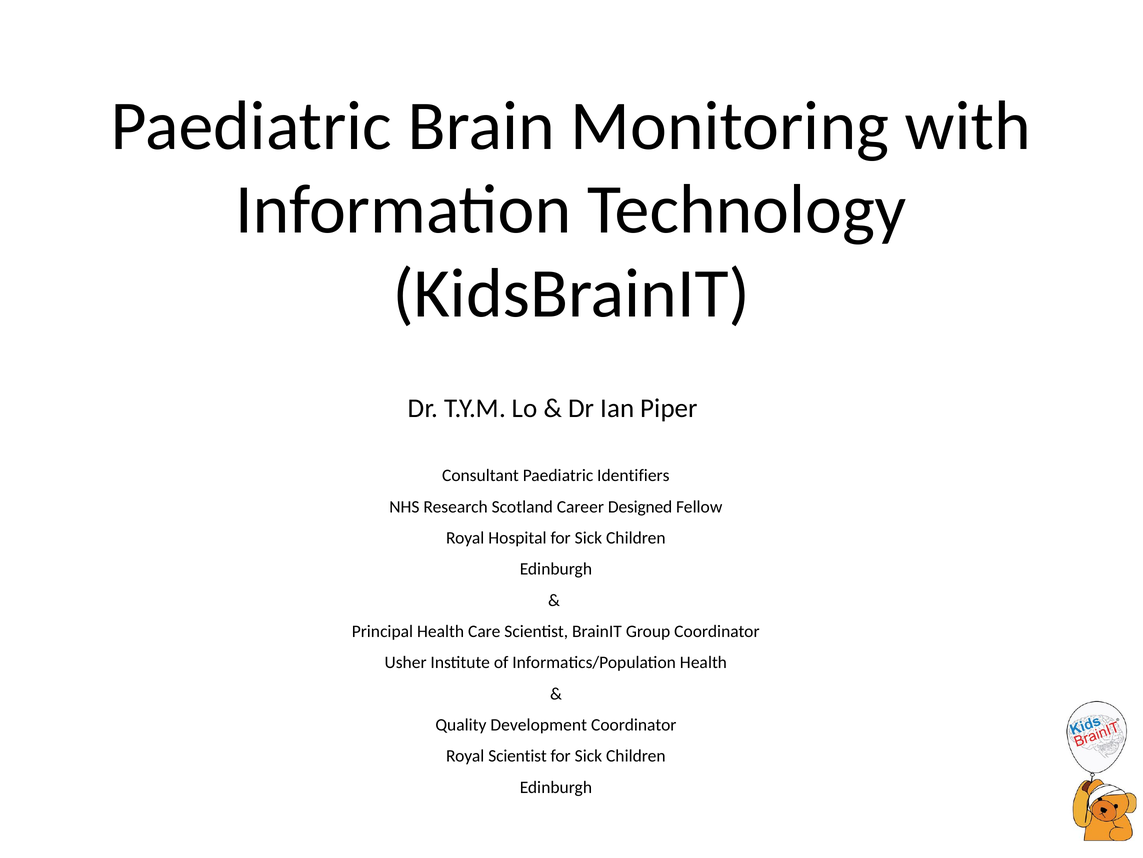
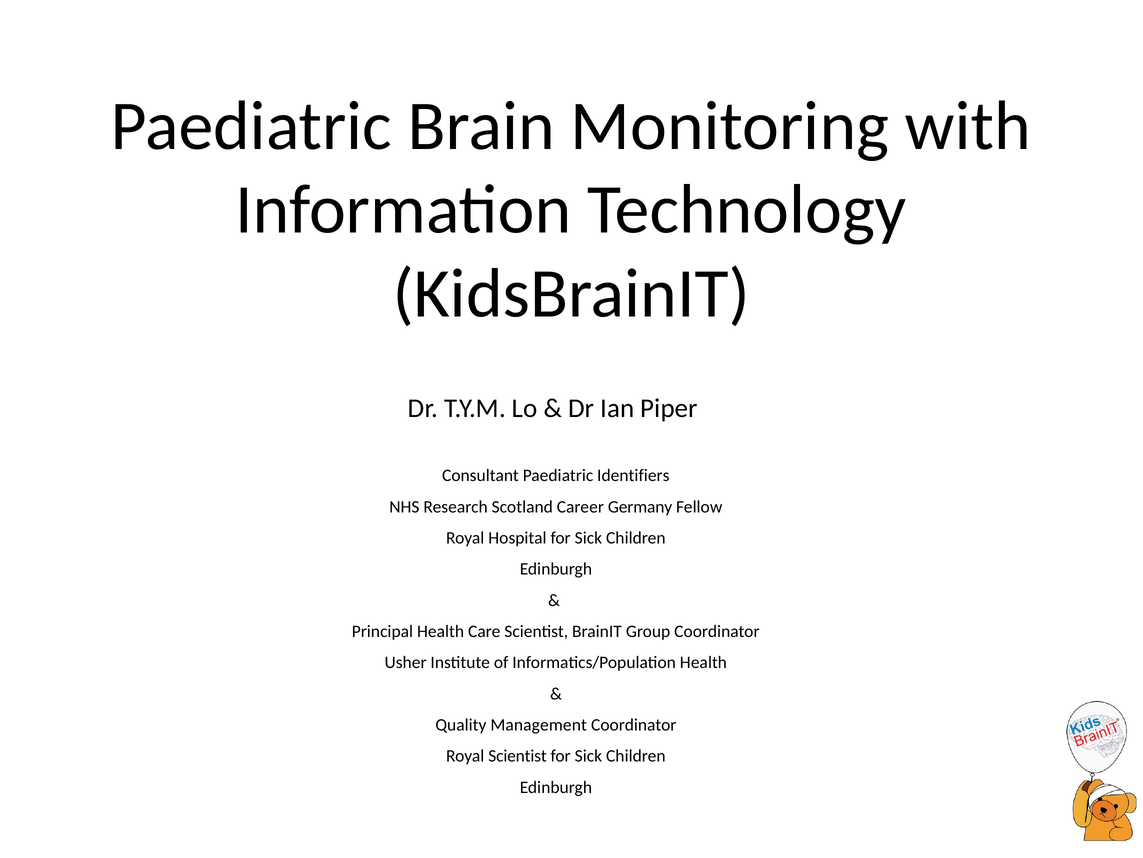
Designed: Designed -> Germany (640, 506)
Development: Development -> Management (539, 724)
